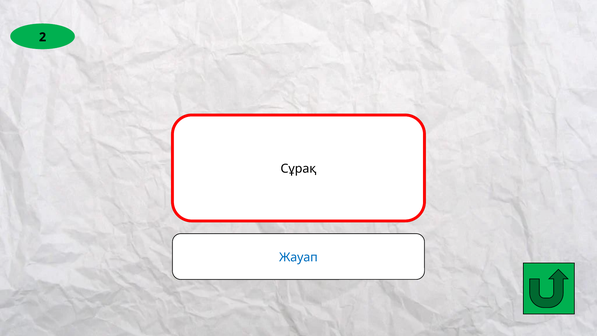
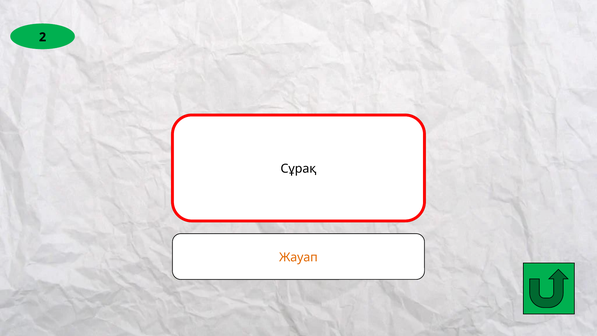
Жауап colour: blue -> orange (298, 257)
